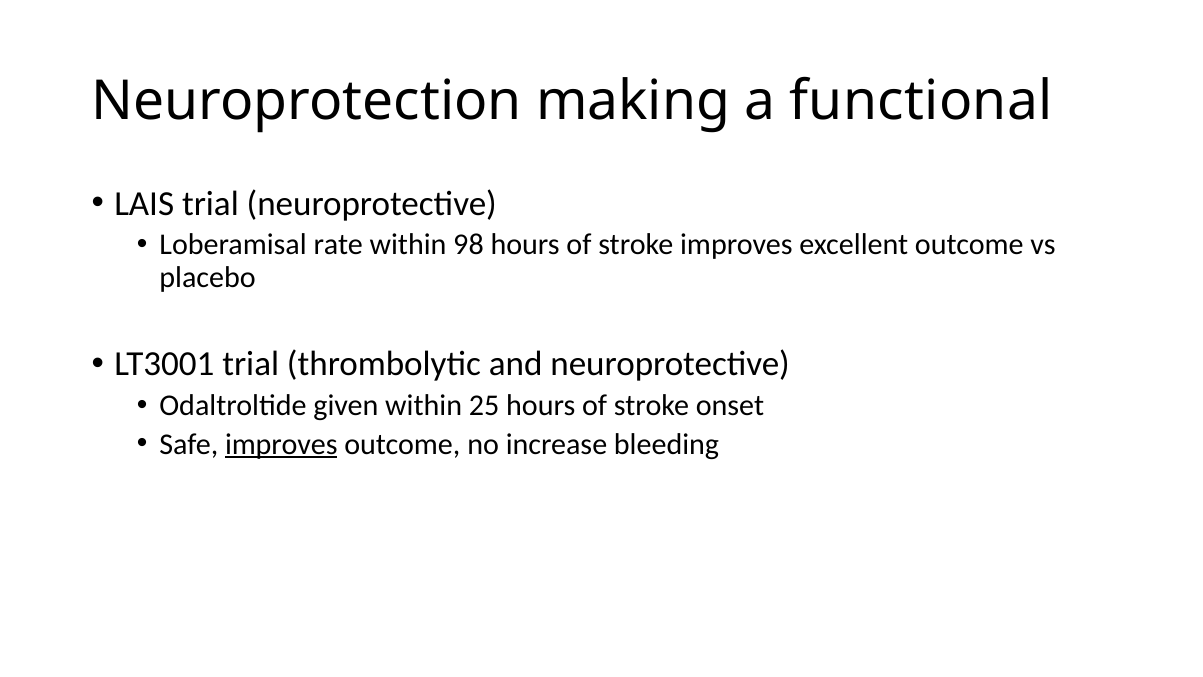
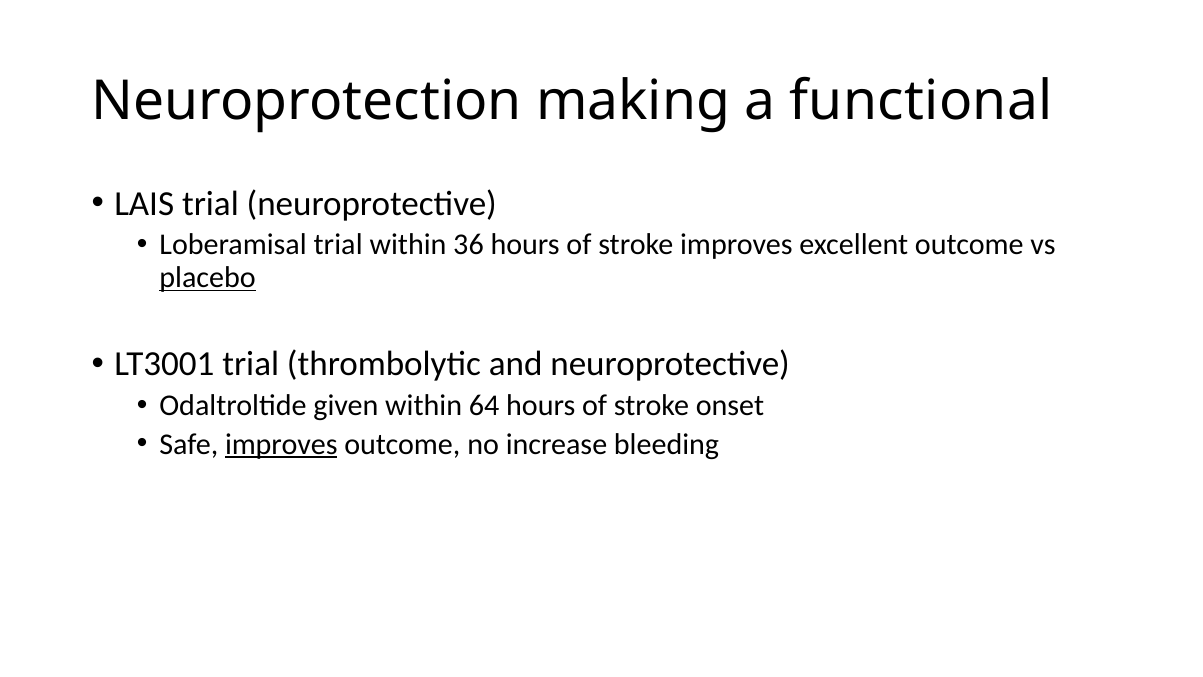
Loberamisal rate: rate -> trial (338, 245)
98: 98 -> 36 (468, 245)
placebo underline: none -> present (208, 277)
25: 25 -> 64 (484, 405)
